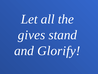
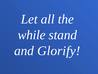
gives: gives -> while (32, 35)
